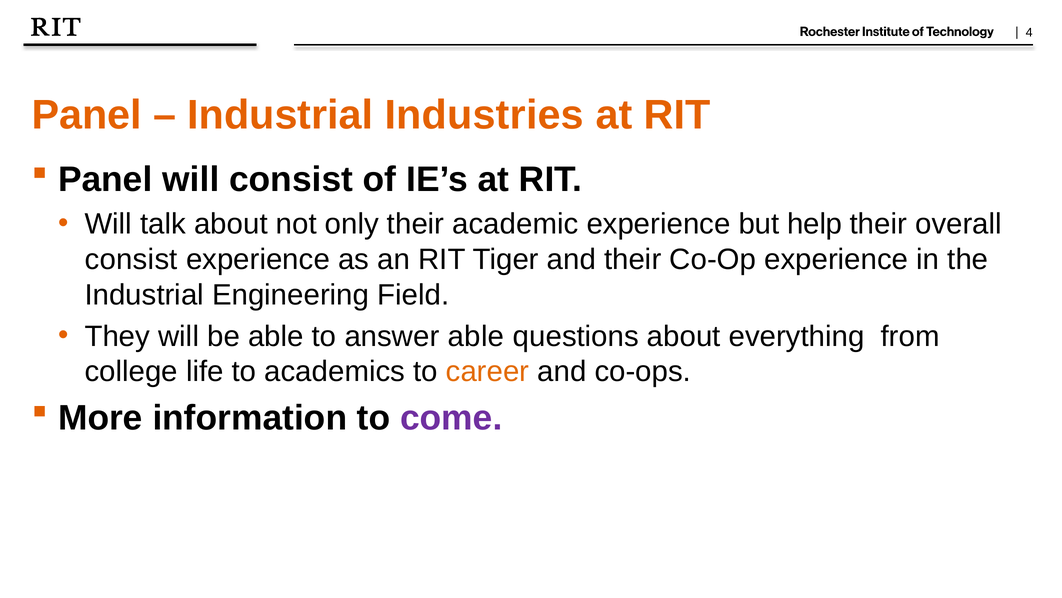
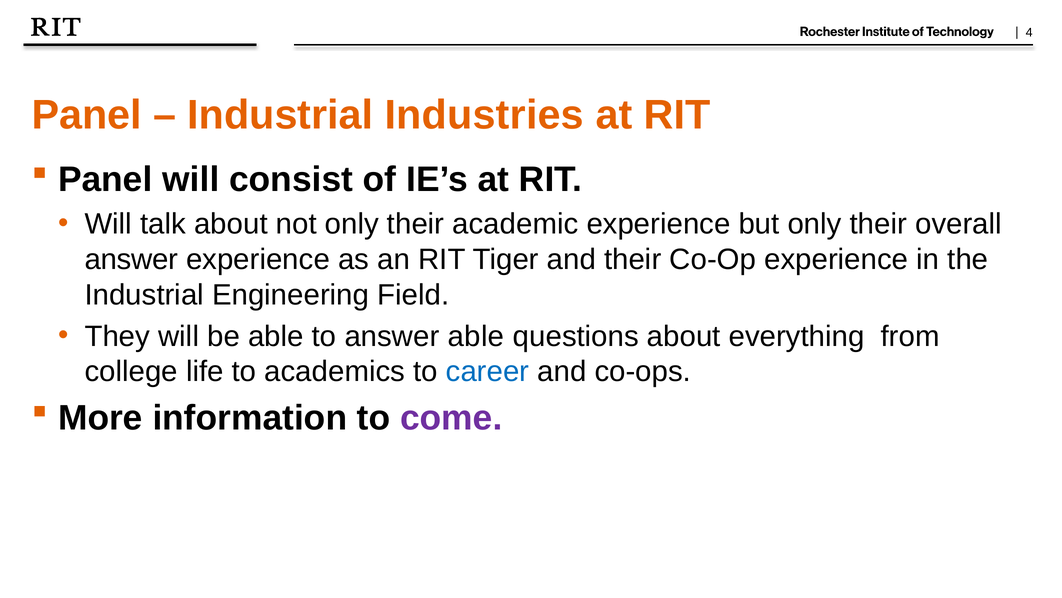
but help: help -> only (815, 224)
consist: consist -> answer (131, 259)
career colour: orange -> blue (488, 371)
